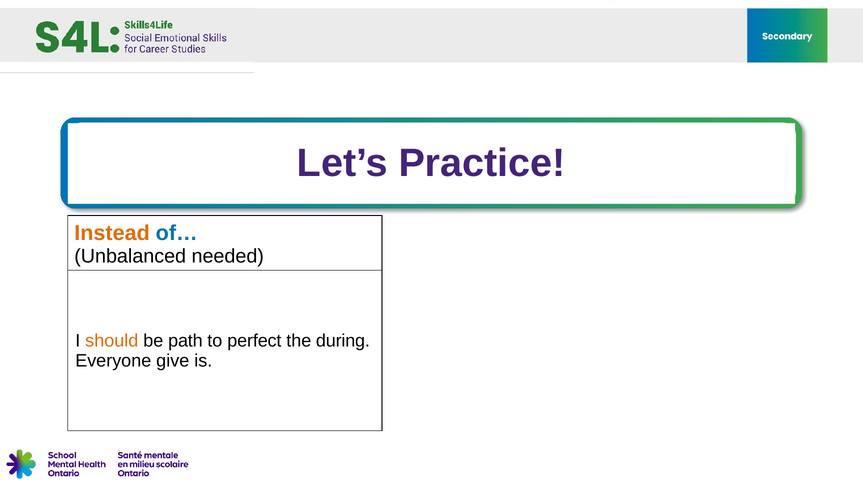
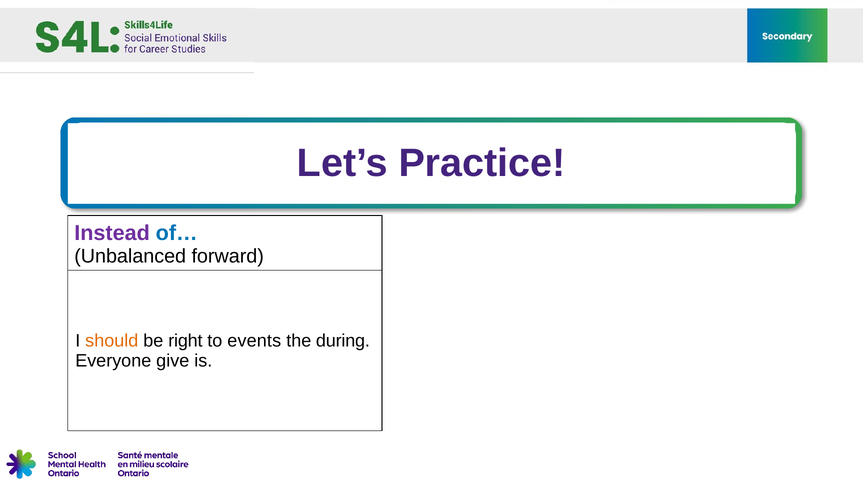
Instead colour: orange -> purple (112, 234)
needed: needed -> forward (228, 257)
path: path -> right (185, 341)
perfect: perfect -> events (254, 341)
